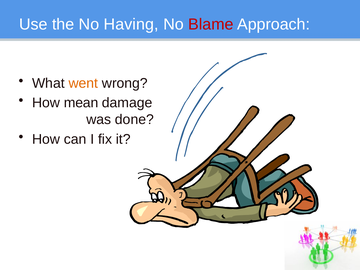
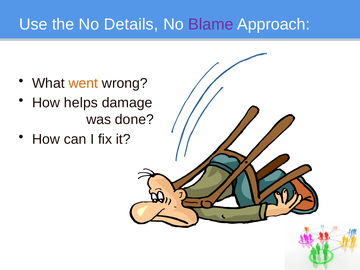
Having: Having -> Details (131, 24)
Blame colour: red -> purple (211, 24)
mean: mean -> helps (81, 103)
